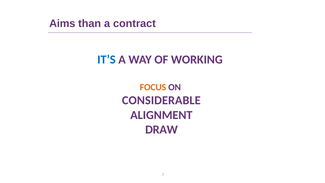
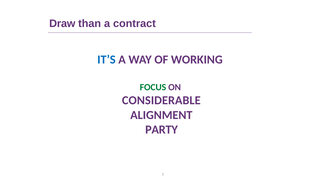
Aims: Aims -> Draw (62, 24)
FOCUS colour: orange -> green (153, 87)
DRAW: DRAW -> PARTY (161, 130)
